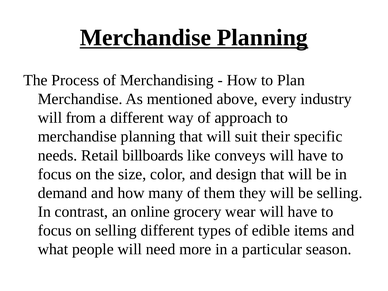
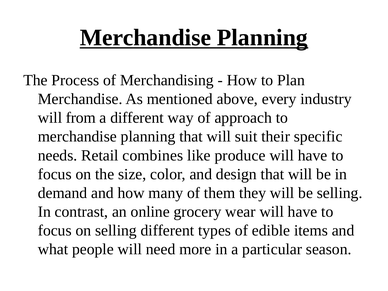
billboards: billboards -> combines (153, 155)
conveys: conveys -> produce (240, 155)
